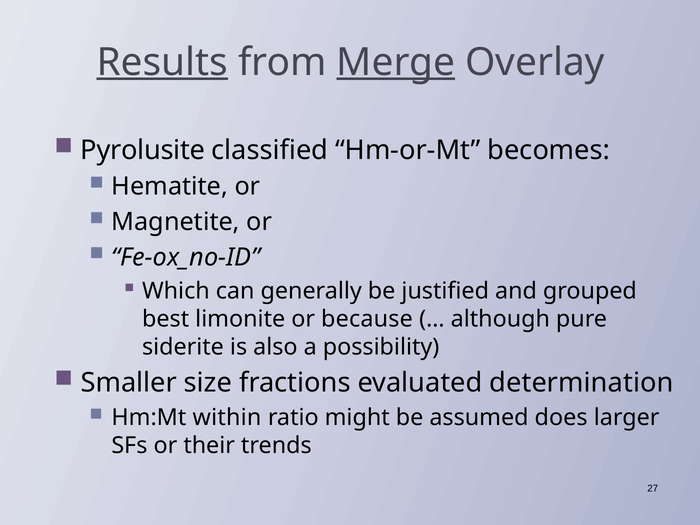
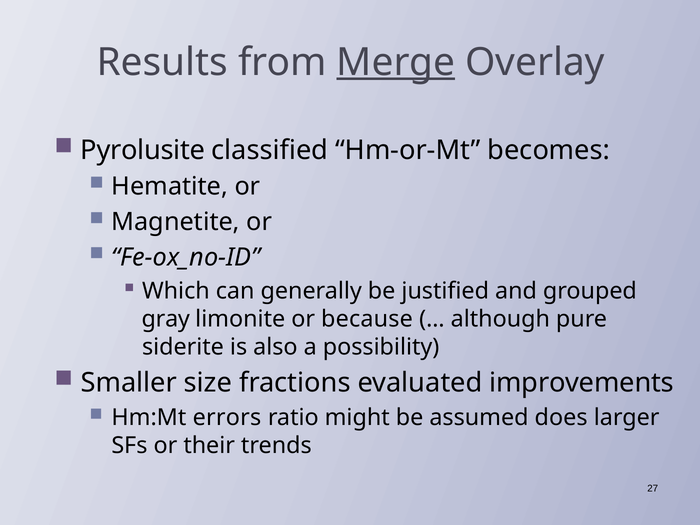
Results underline: present -> none (162, 62)
best: best -> gray (166, 319)
determination: determination -> improvements (582, 383)
within: within -> errors (227, 418)
